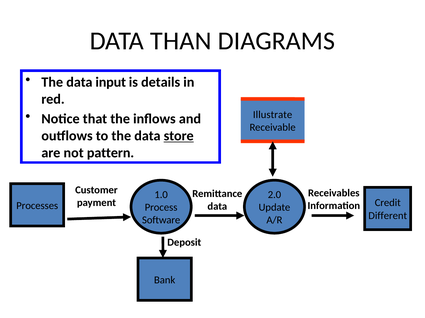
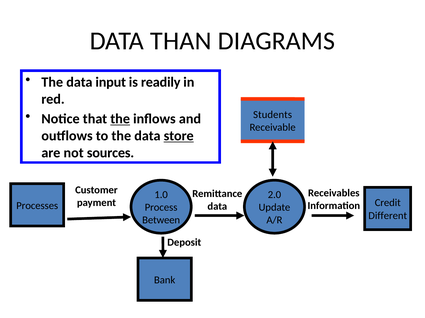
details: details -> readily (161, 82)
Illustrate: Illustrate -> Students (273, 115)
the underline: none -> present (120, 119)
pattern: pattern -> sources (111, 153)
Software: Software -> Between (161, 221)
